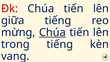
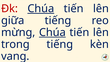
Chúa underline: none -> present (41, 9)
